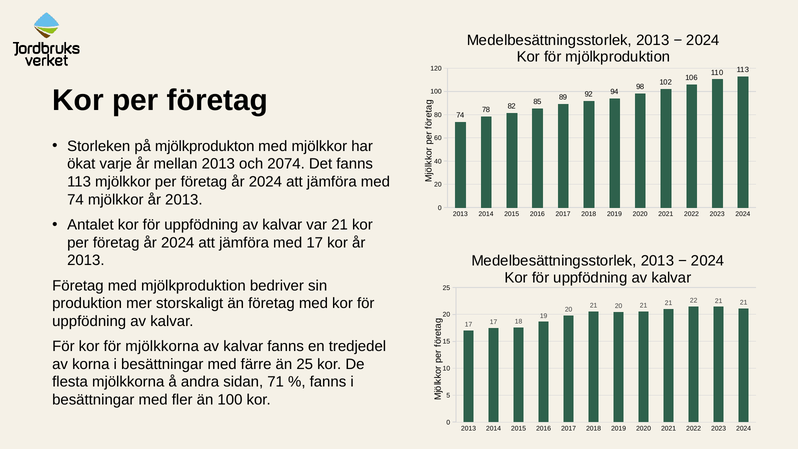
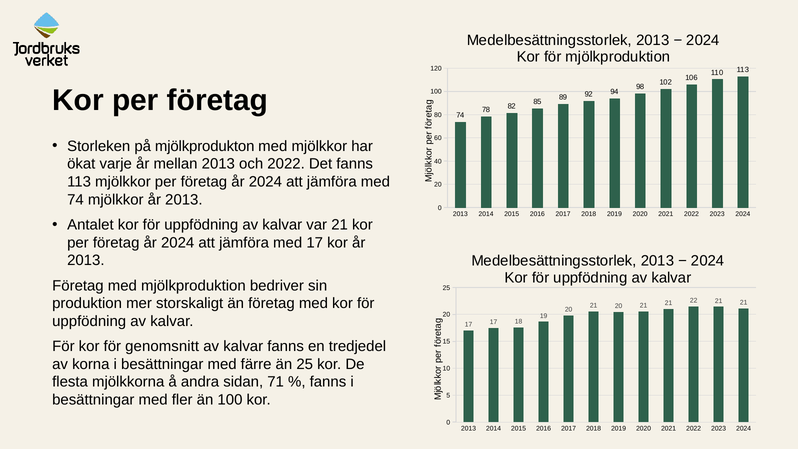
och 2074: 2074 -> 2022 (286, 164)
för mjölkkorna: mjölkkorna -> genomsnitt (162, 346)
